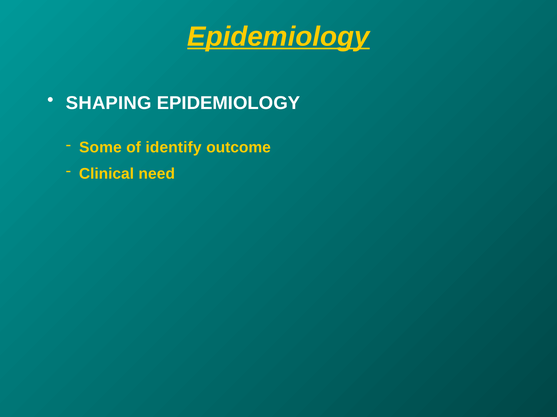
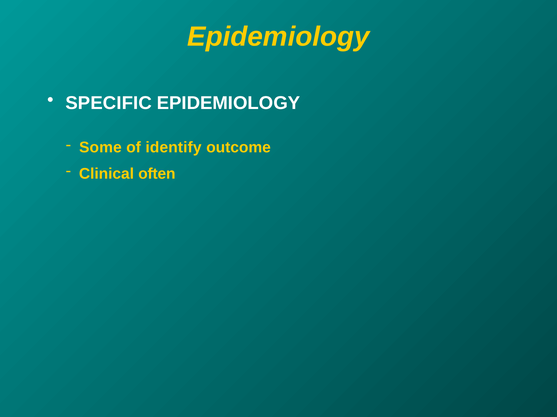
Epidemiology underline: present -> none (278, 37)
SHAPING: SHAPING -> SPECIFIC (109, 103)
need: need -> often (157, 174)
